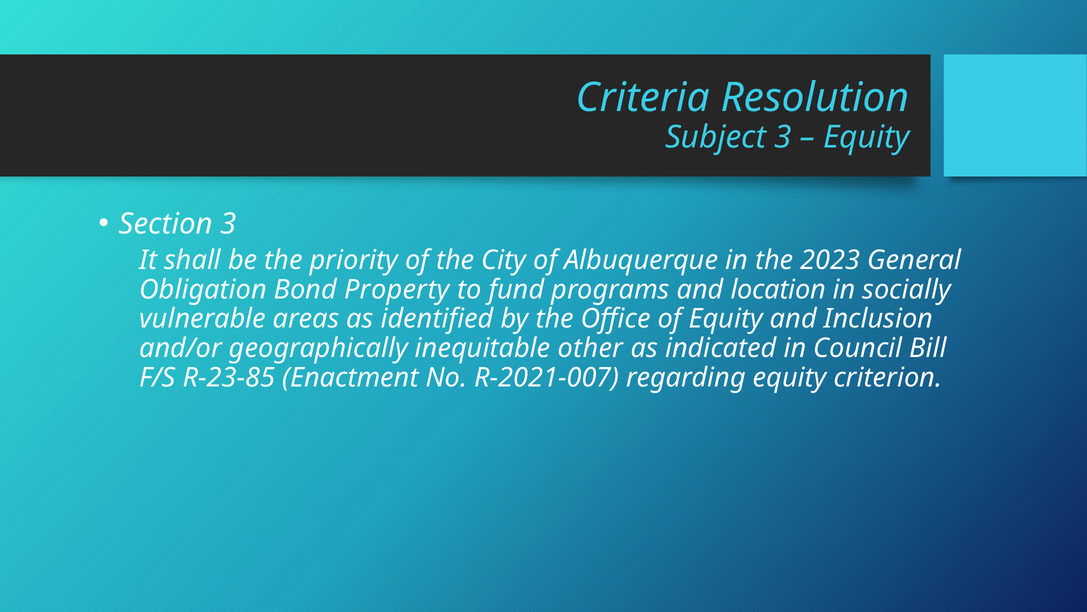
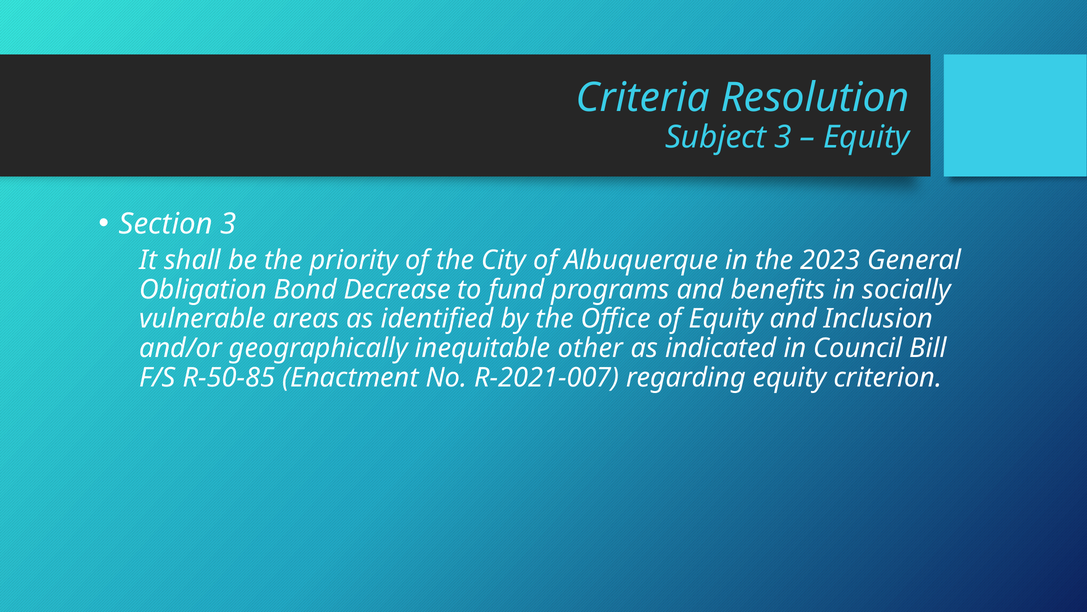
Property: Property -> Decrease (397, 289)
location: location -> benefits (778, 289)
R-23-85: R-23-85 -> R-50-85 (229, 377)
